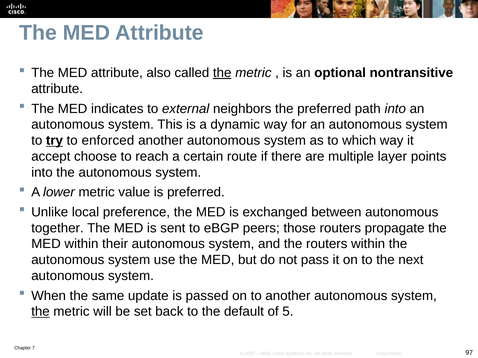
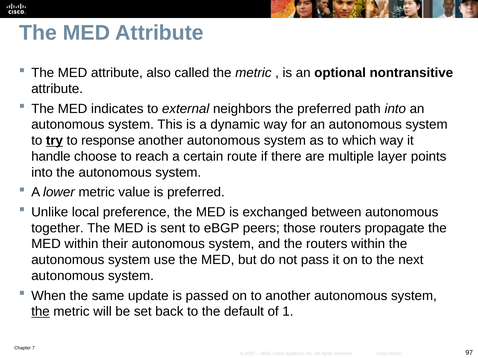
the underline: present -> none (222, 73)
enforced: enforced -> response (108, 141)
accept: accept -> handle (51, 157)
5: 5 -> 1 (288, 312)
